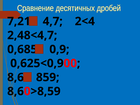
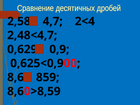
7,21: 7,21 -> 2,58 (19, 21)
0,685: 0,685 -> 0,629 (22, 49)
